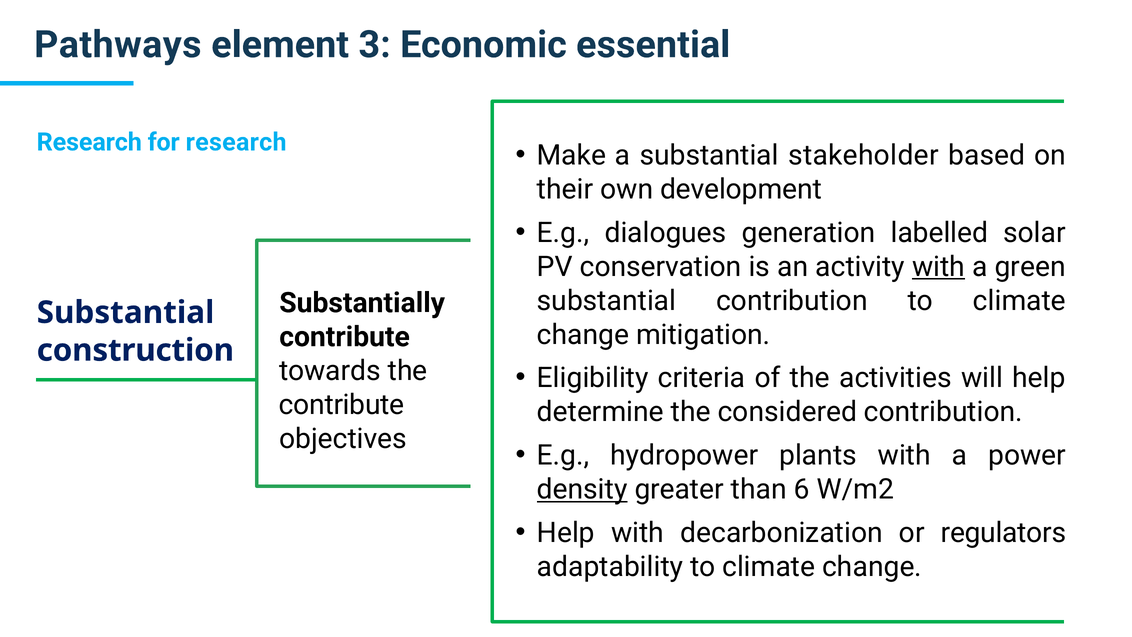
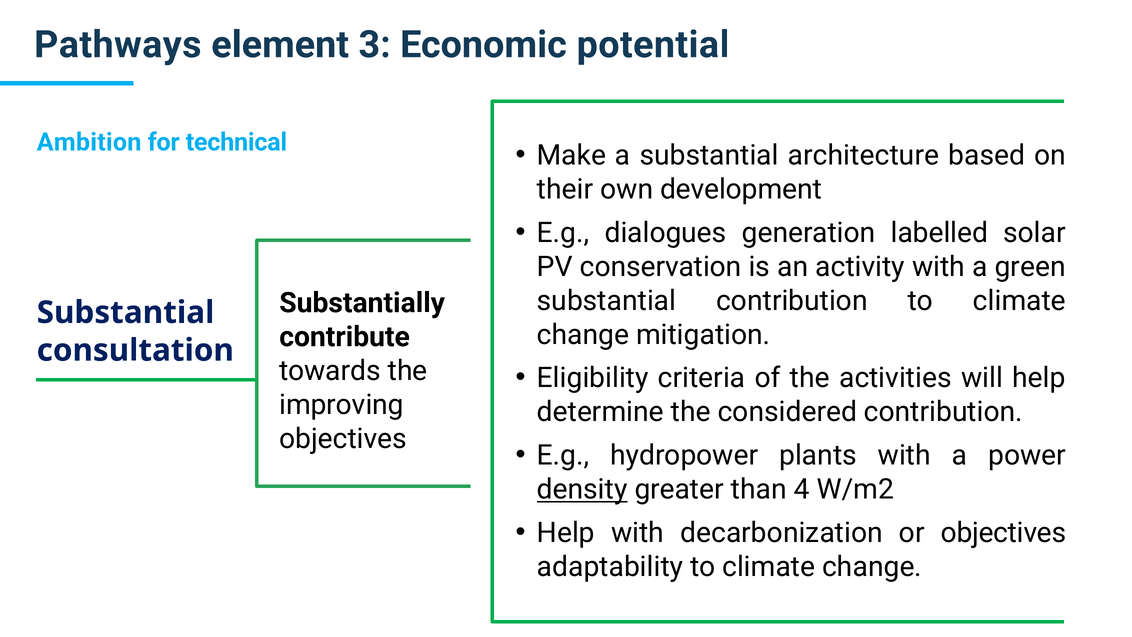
essential: essential -> potential (653, 45)
Research: Research -> Ambition (89, 142)
for research: research -> technical (236, 142)
stakeholder: stakeholder -> architecture (864, 155)
with underline: present -> none (938, 267)
construction: construction -> consultation (135, 350)
contribute: contribute -> improving (342, 405)
6: 6 -> 4 (802, 489)
or regulators: regulators -> objectives (1004, 533)
